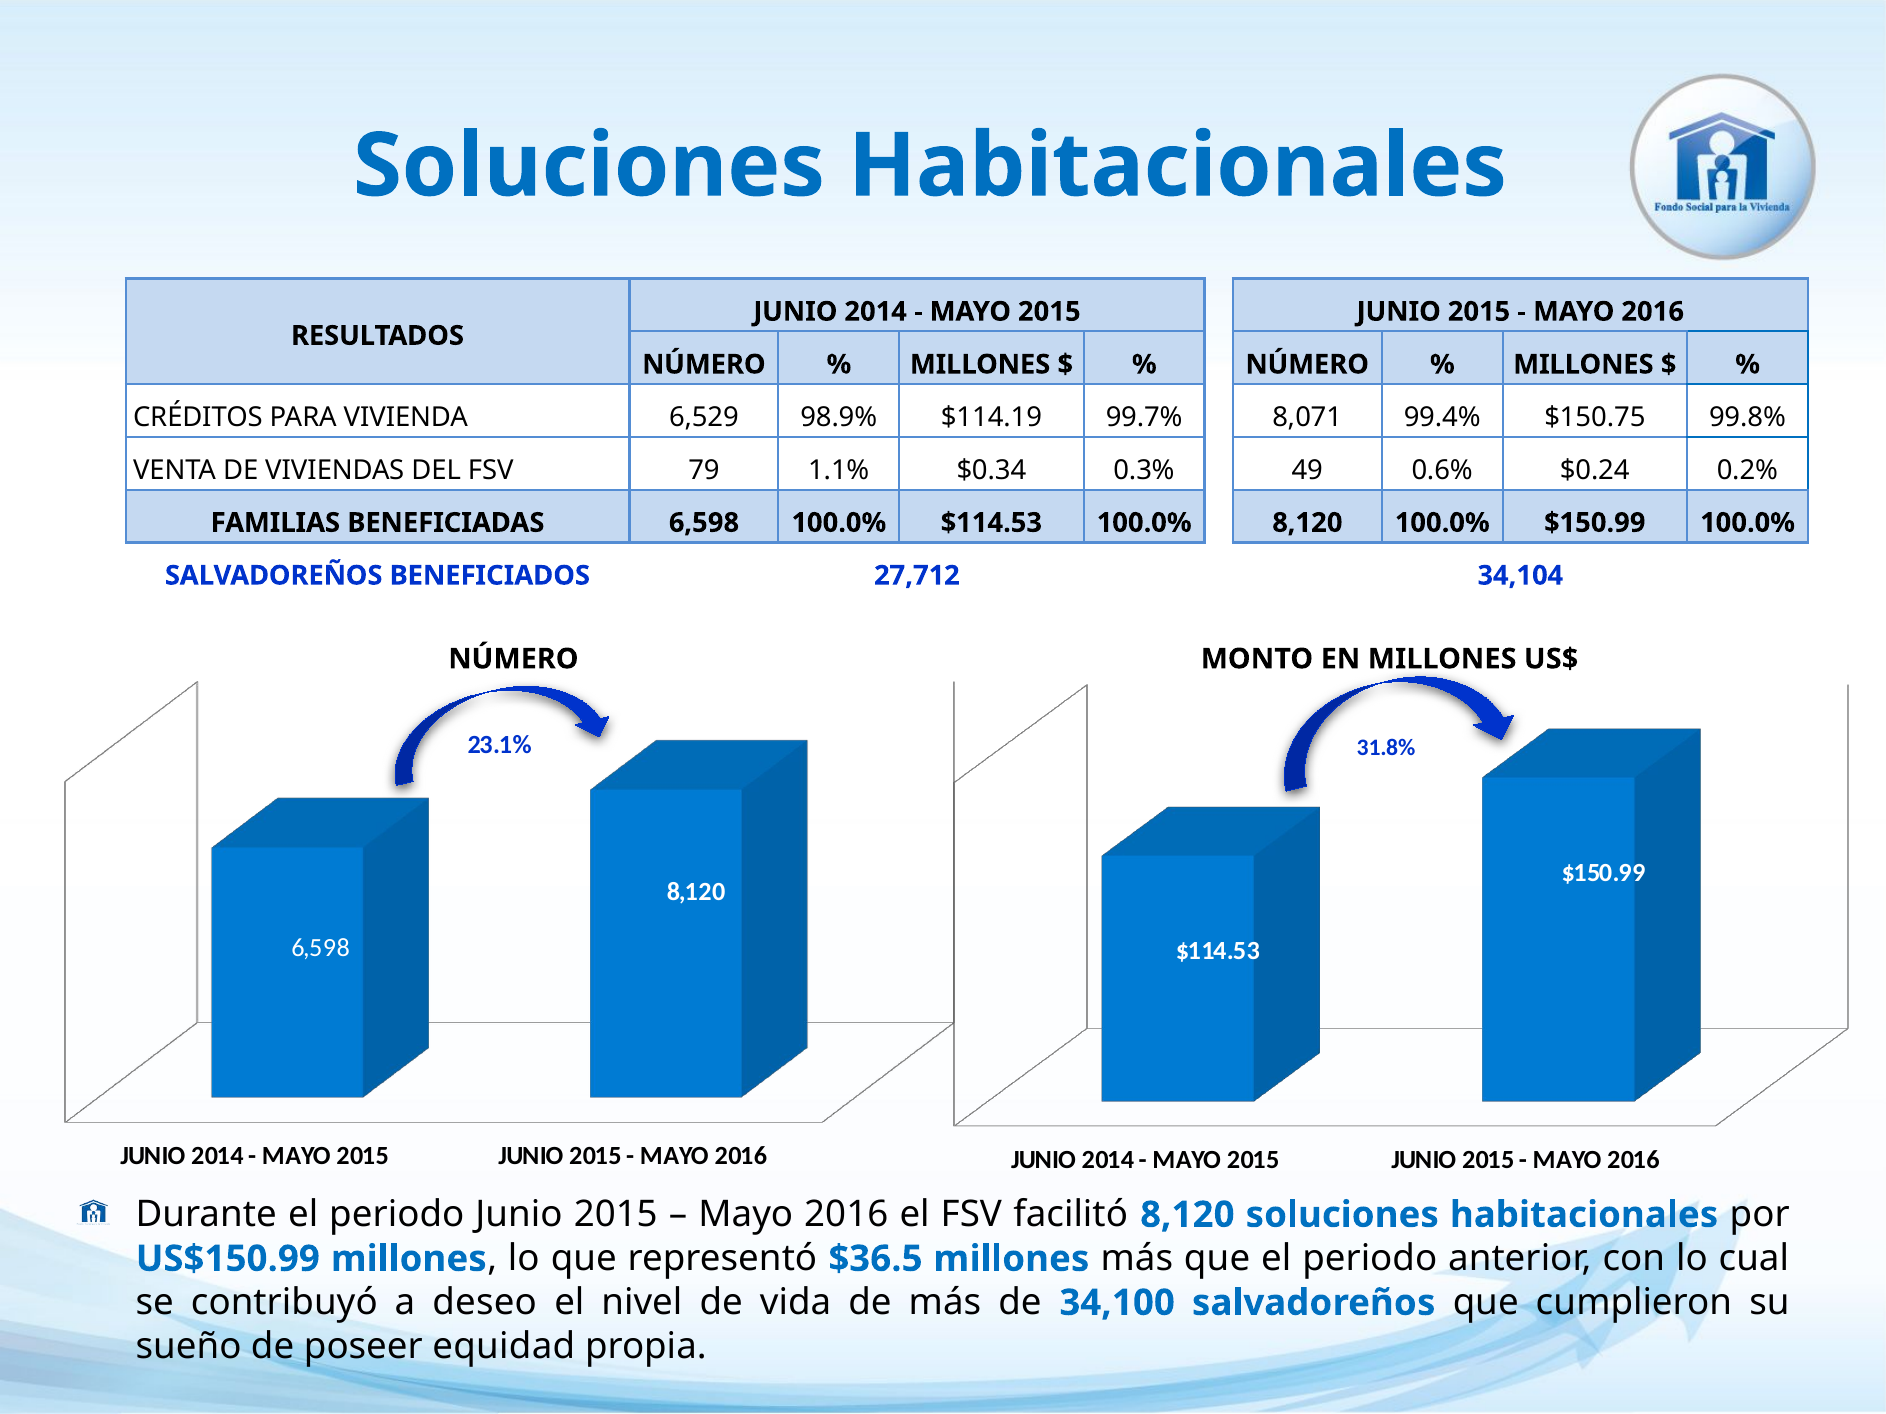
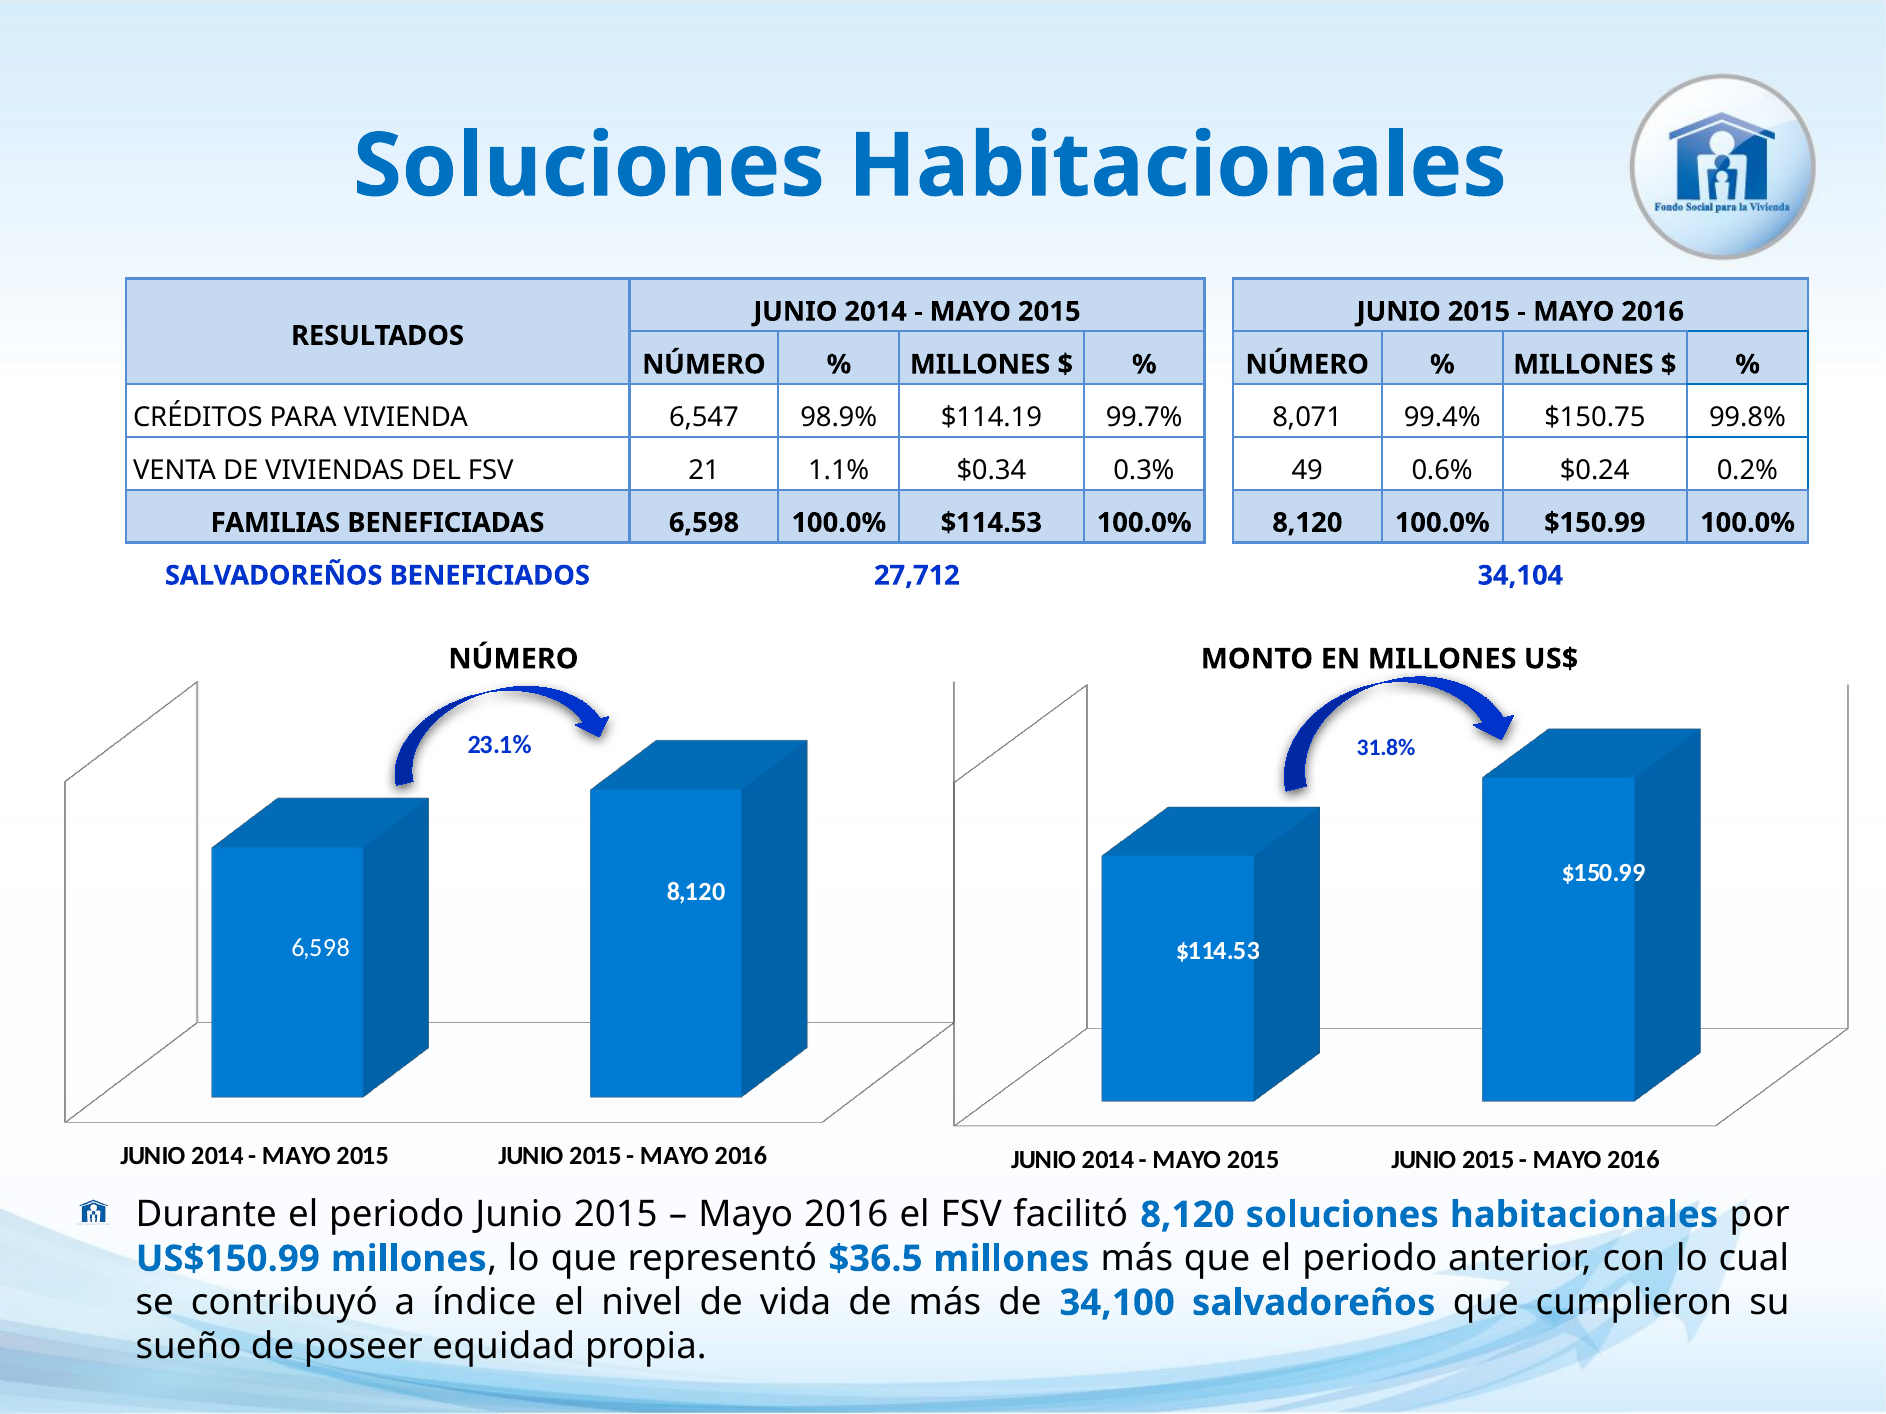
6,529: 6,529 -> 6,547 (704, 417)
79: 79 -> 21 (704, 470)
deseo: deseo -> índice (485, 1303)
